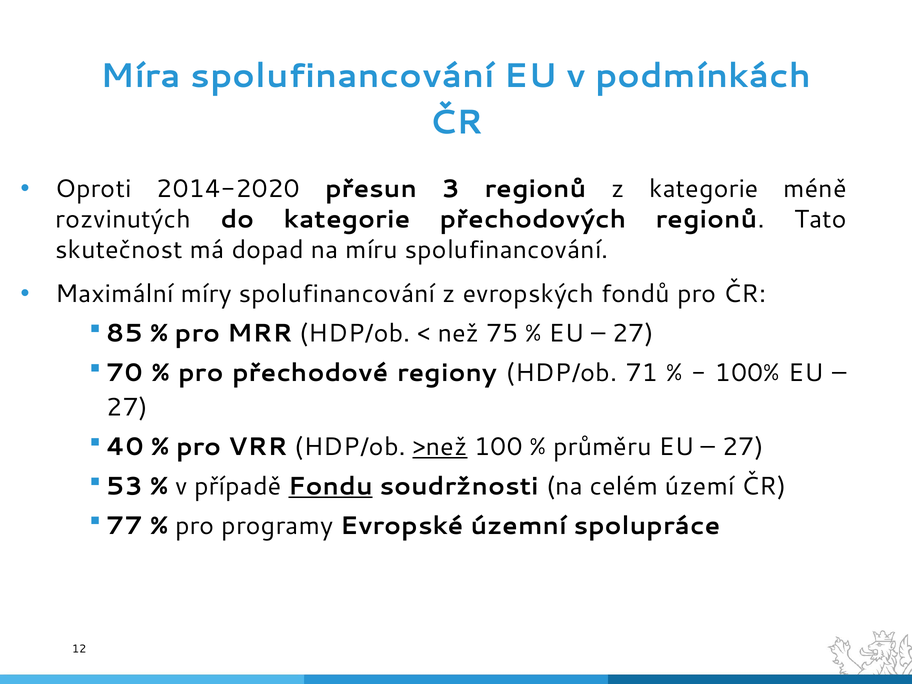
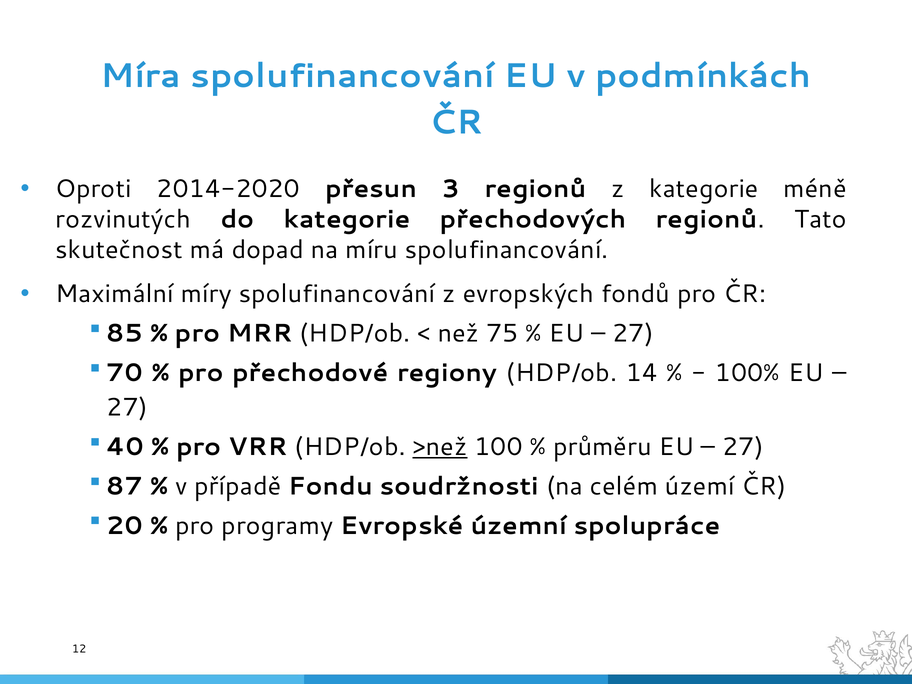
71: 71 -> 14 (642, 373)
53: 53 -> 87 (125, 486)
Fondu underline: present -> none (331, 486)
77: 77 -> 20 (125, 526)
